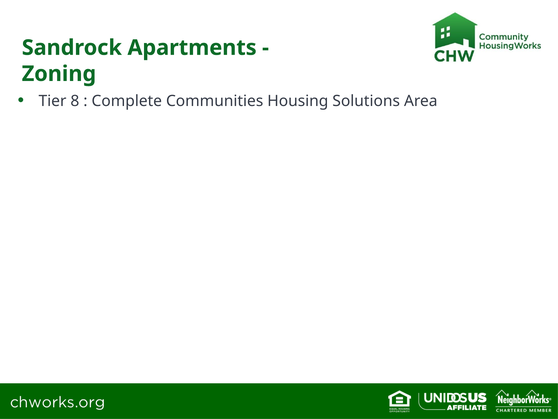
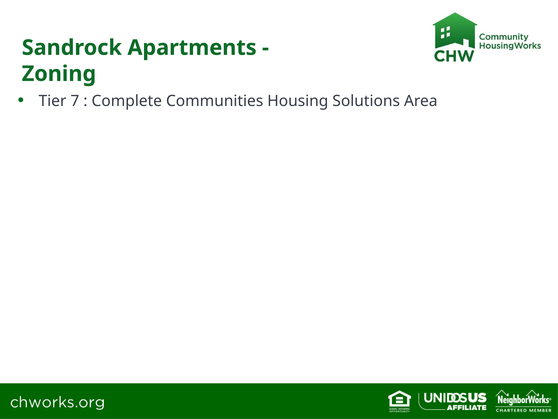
8: 8 -> 7 (75, 101)
